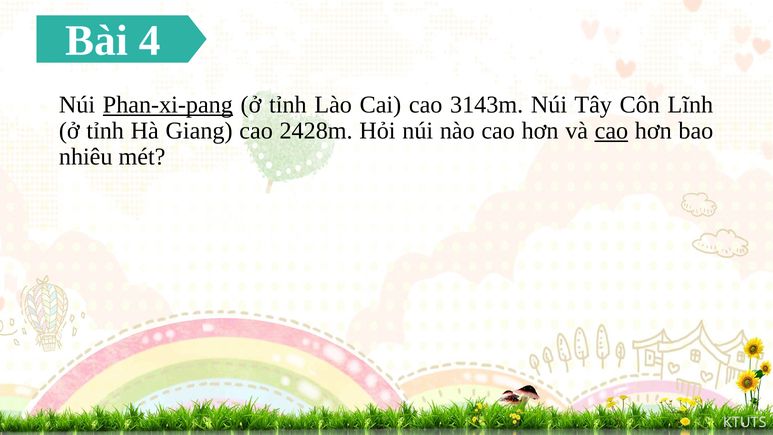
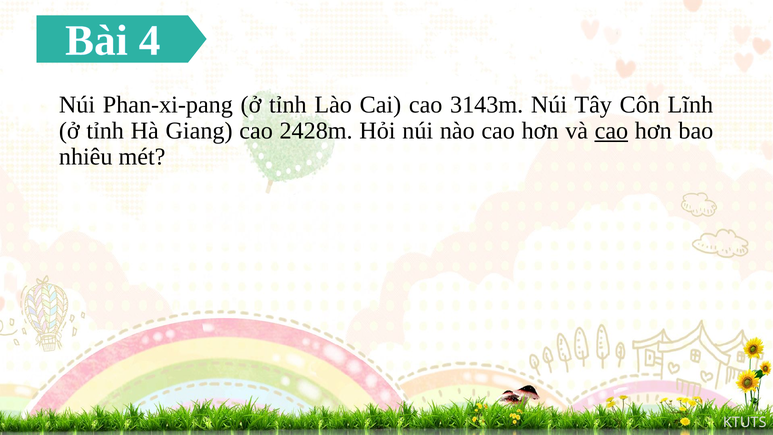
Phan-xi-pang underline: present -> none (168, 105)
